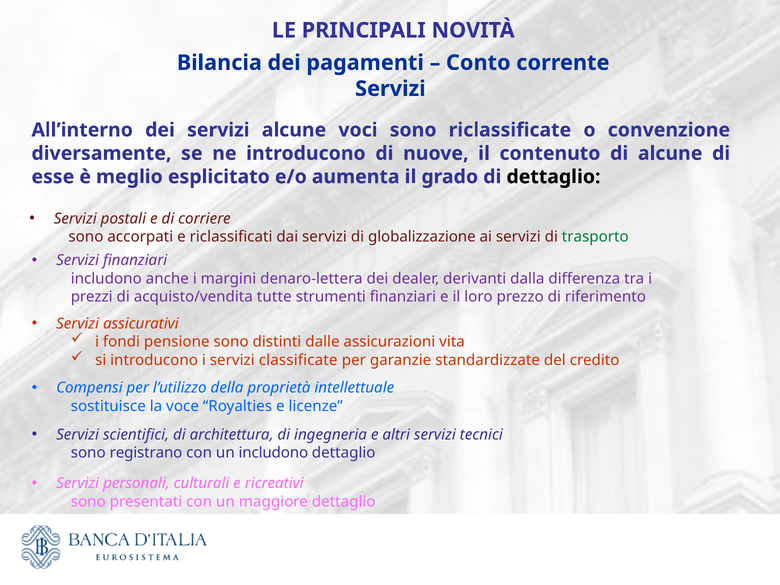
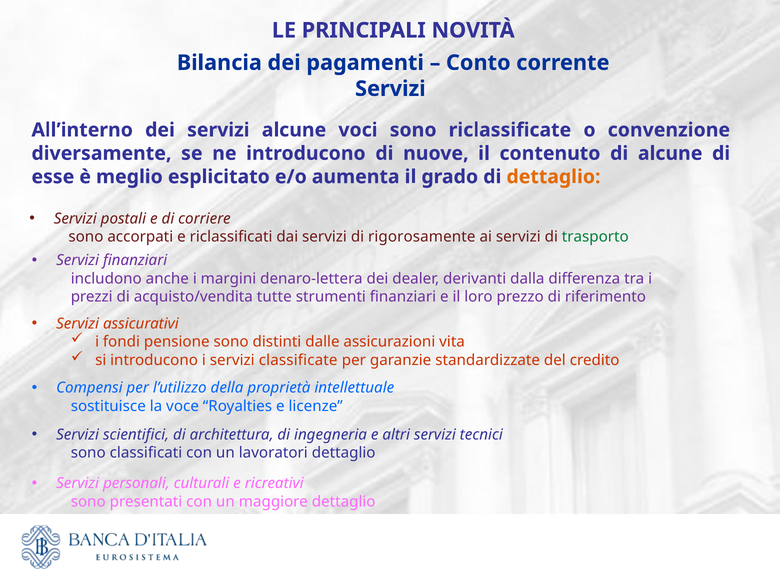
dettaglio colour: black -> orange (553, 177)
globalizzazione: globalizzazione -> rigorosamente (422, 237)
registrano: registrano -> classificati (146, 453)
un includono: includono -> lavoratori (273, 453)
